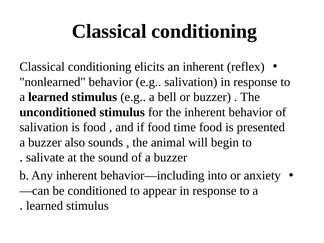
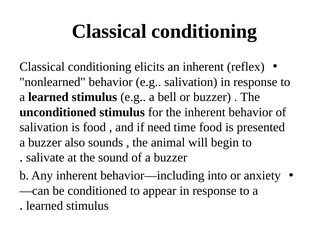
if food: food -> need (159, 127)
